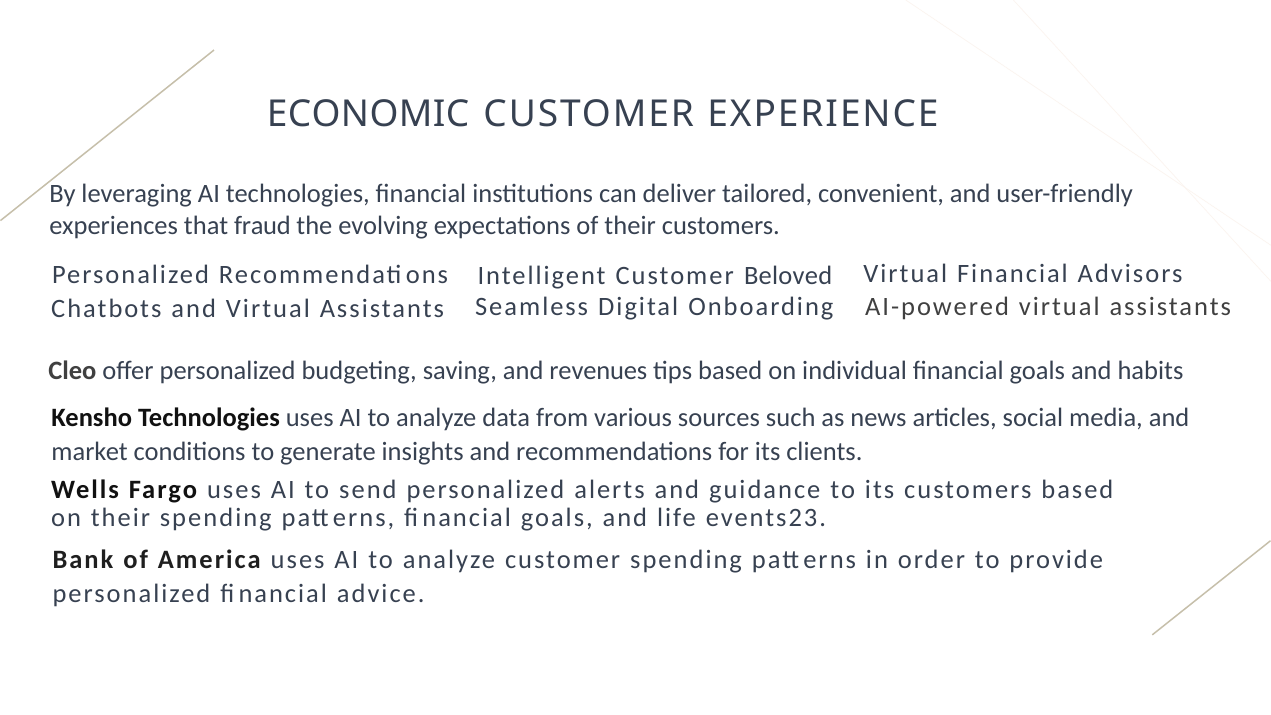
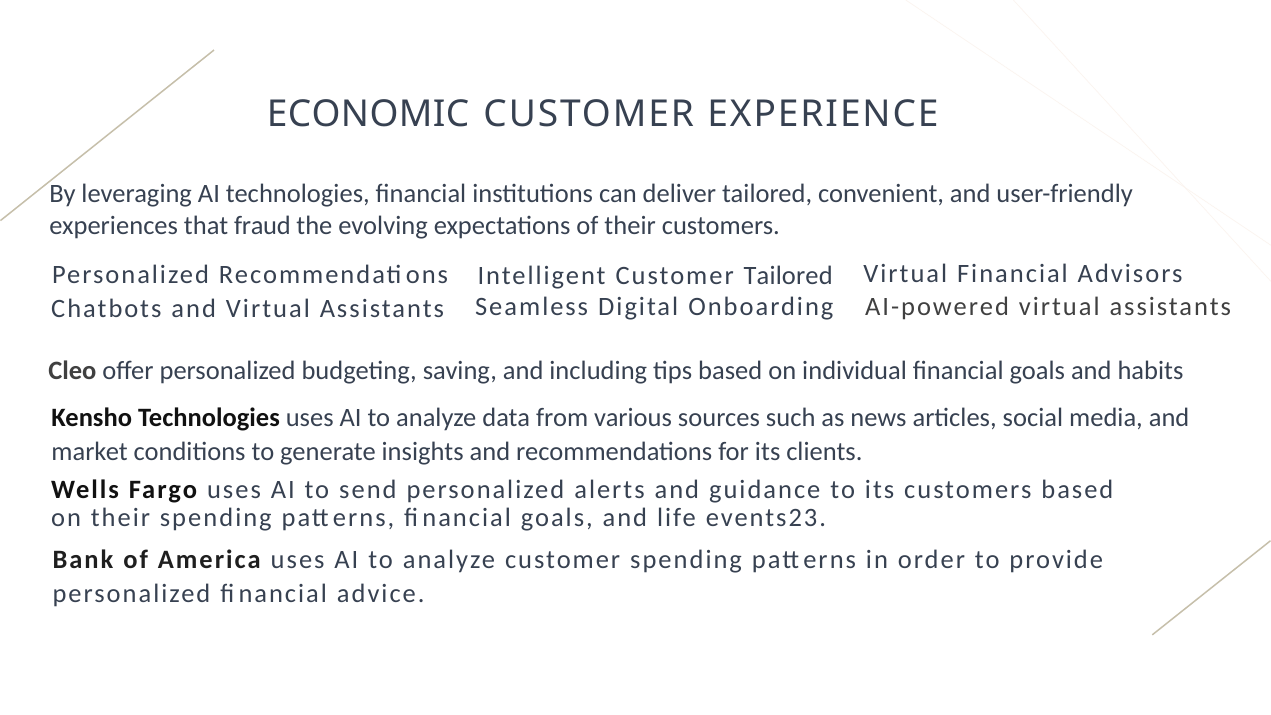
Customer Beloved: Beloved -> Tailored (788, 275)
revenues: revenues -> including (598, 371)
